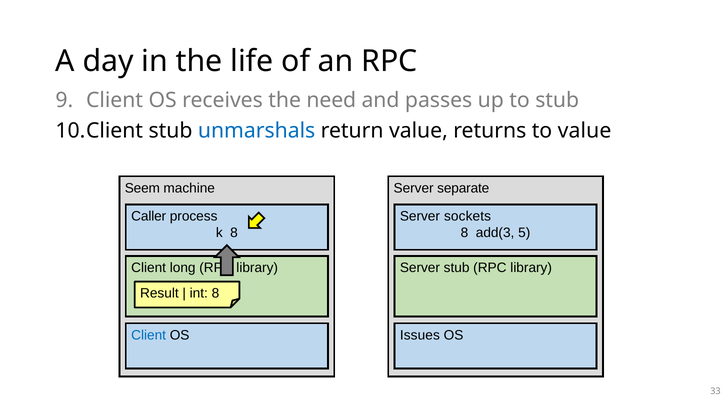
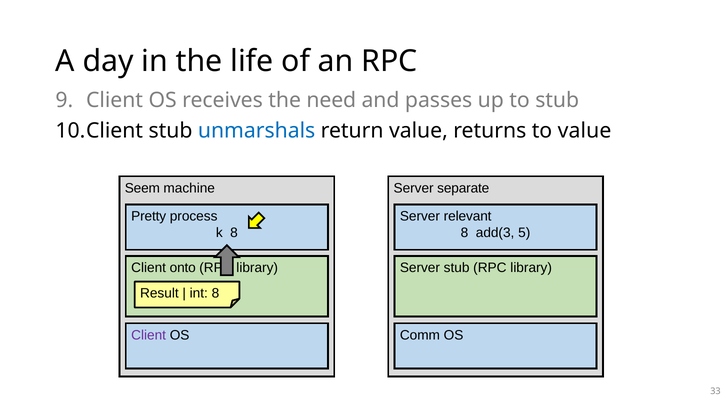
Caller: Caller -> Pretty (149, 216)
sockets: sockets -> relevant (468, 216)
long: long -> onto (183, 268)
Client colour: blue -> purple (149, 335)
Issues: Issues -> Comm (420, 335)
